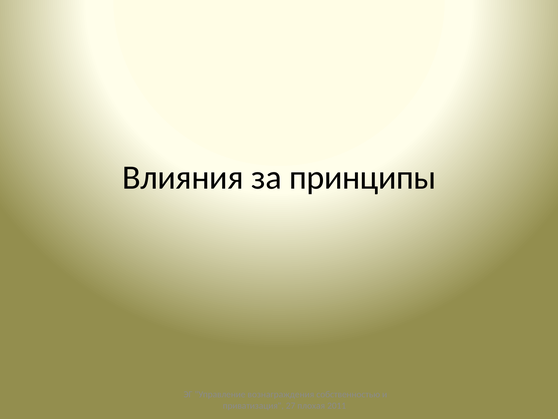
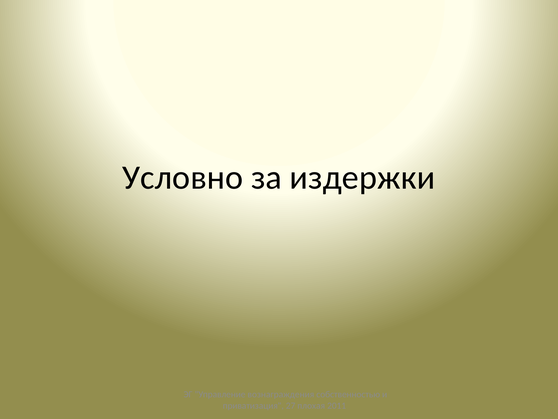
Влияния: Влияния -> Условно (183, 177)
принципы: принципы -> издержки (362, 177)
